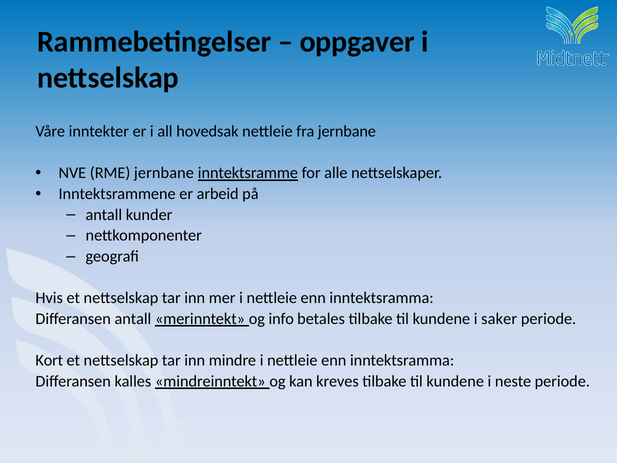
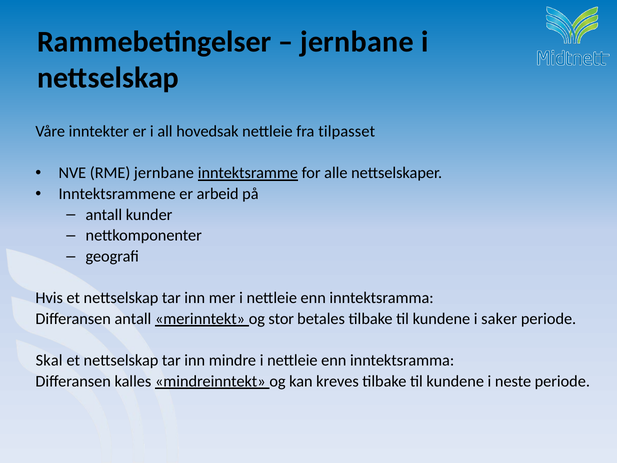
oppgaver: oppgaver -> jernbane (357, 42)
fra jernbane: jernbane -> tilpasset (347, 131)
info: info -> stor (281, 319)
Kort: Kort -> Skal (49, 360)
